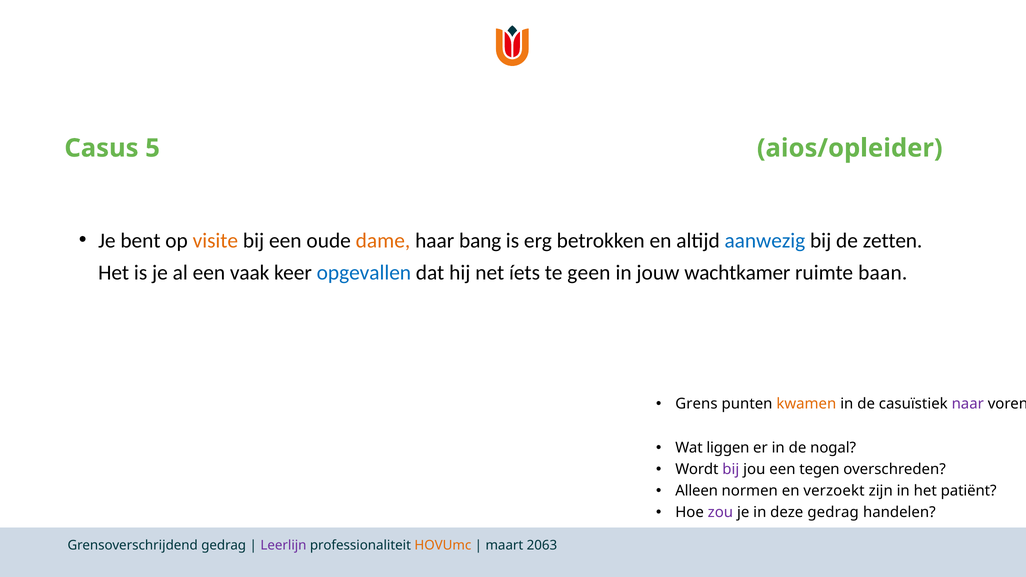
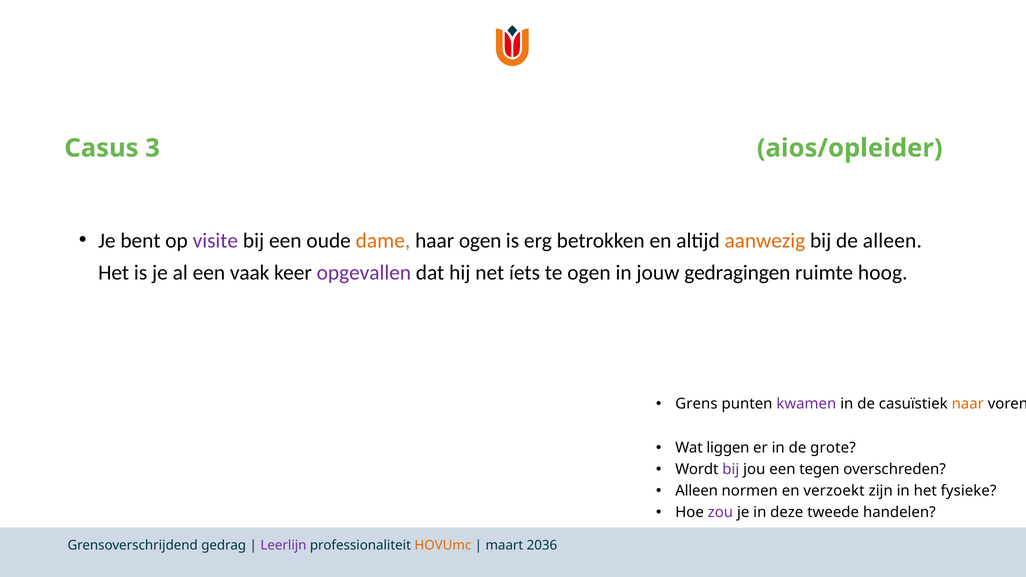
5: 5 -> 3 (153, 148)
visite colour: orange -> purple (215, 241)
haar bang: bang -> ogen (480, 241)
aanwezig colour: blue -> orange (765, 241)
de zetten: zetten -> alleen (892, 241)
opgevallen colour: blue -> purple (364, 273)
te geen: geen -> ogen (589, 273)
wachtkamer: wachtkamer -> gedragingen (737, 273)
baan: baan -> hoog (883, 273)
kwamen colour: orange -> purple (806, 404)
naar colour: purple -> orange (968, 404)
nogal: nogal -> grote (833, 448)
patiënt: patiënt -> fysieke (969, 491)
deze gedrag: gedrag -> tweede (833, 512)
2063: 2063 -> 2036 (542, 545)
